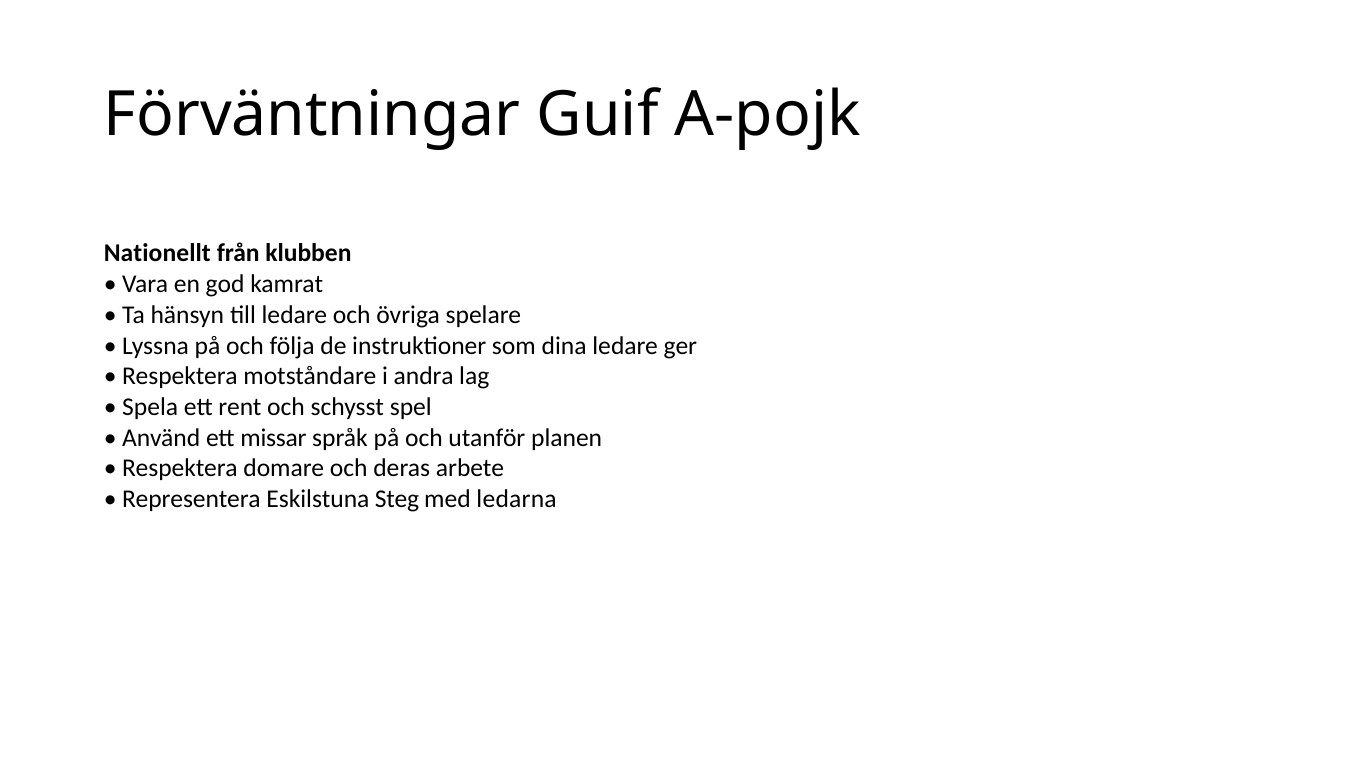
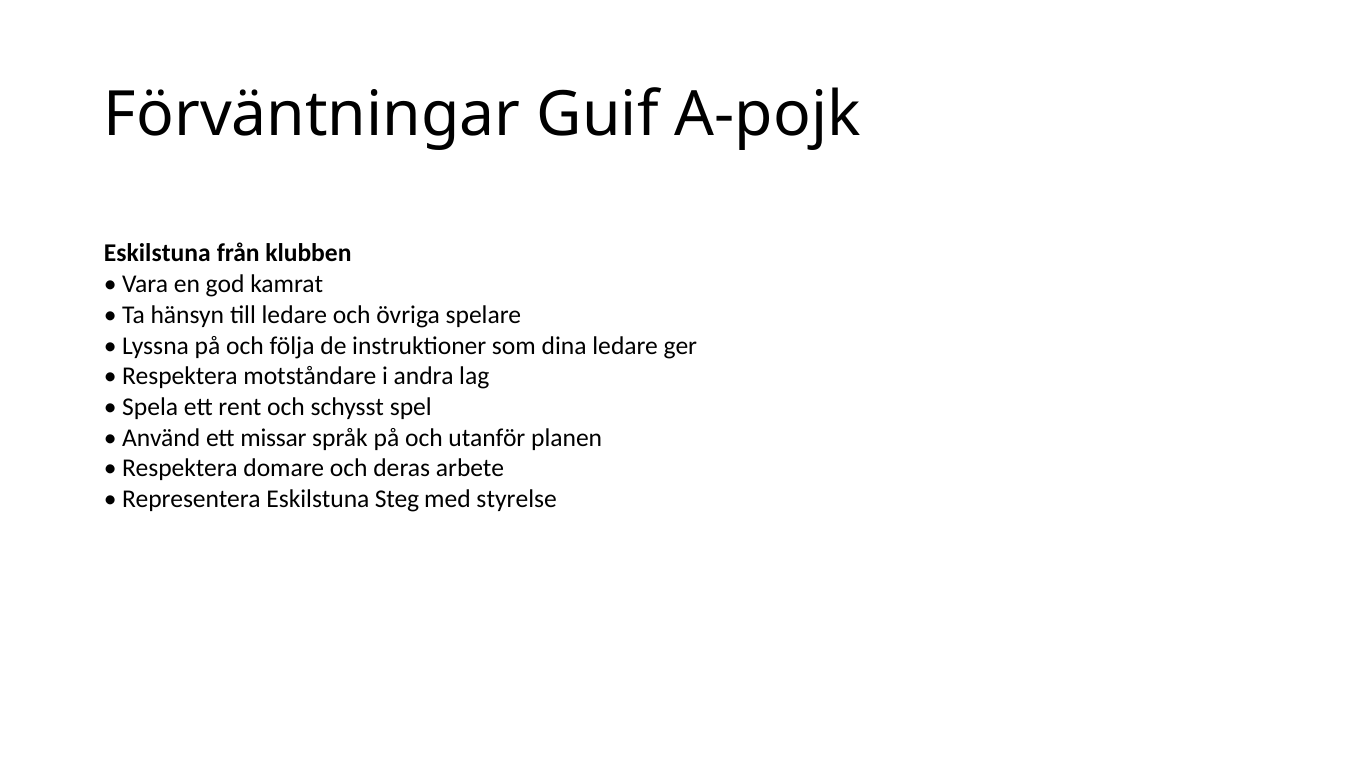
Nationellt: Nationellt -> Eskilstuna (157, 254)
ledarna: ledarna -> styrelse (517, 499)
